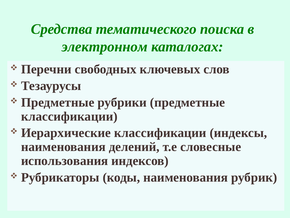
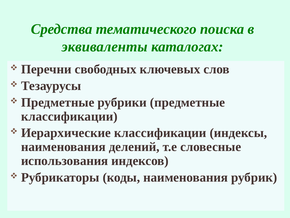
электронном: электронном -> эквиваленты (105, 47)
